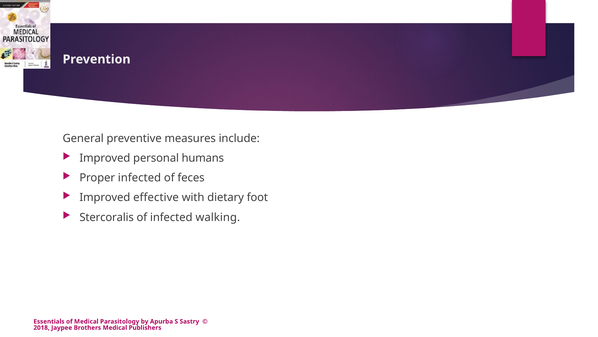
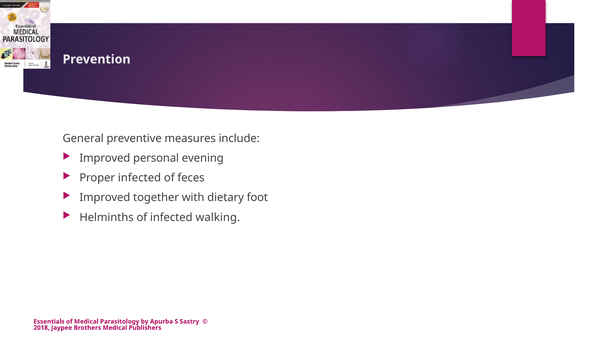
humans: humans -> evening (203, 158)
effective: effective -> together (156, 197)
Stercoralis: Stercoralis -> Helminths (107, 217)
